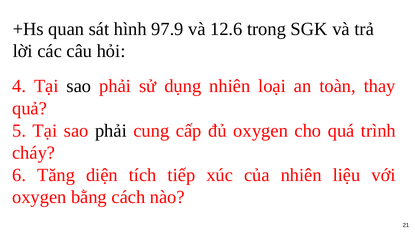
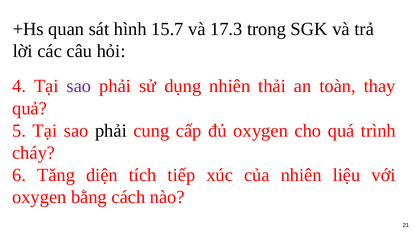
97.9: 97.9 -> 15.7 (167, 29)
12.6: 12.6 -> 17.3 (226, 29)
sao colour: black -> purple (79, 86)
loại: loại -> thải (272, 86)
